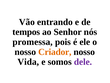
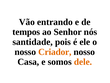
promessa: promessa -> santidade (33, 42)
Vida: Vida -> Casa (28, 61)
dele colour: purple -> orange (83, 61)
